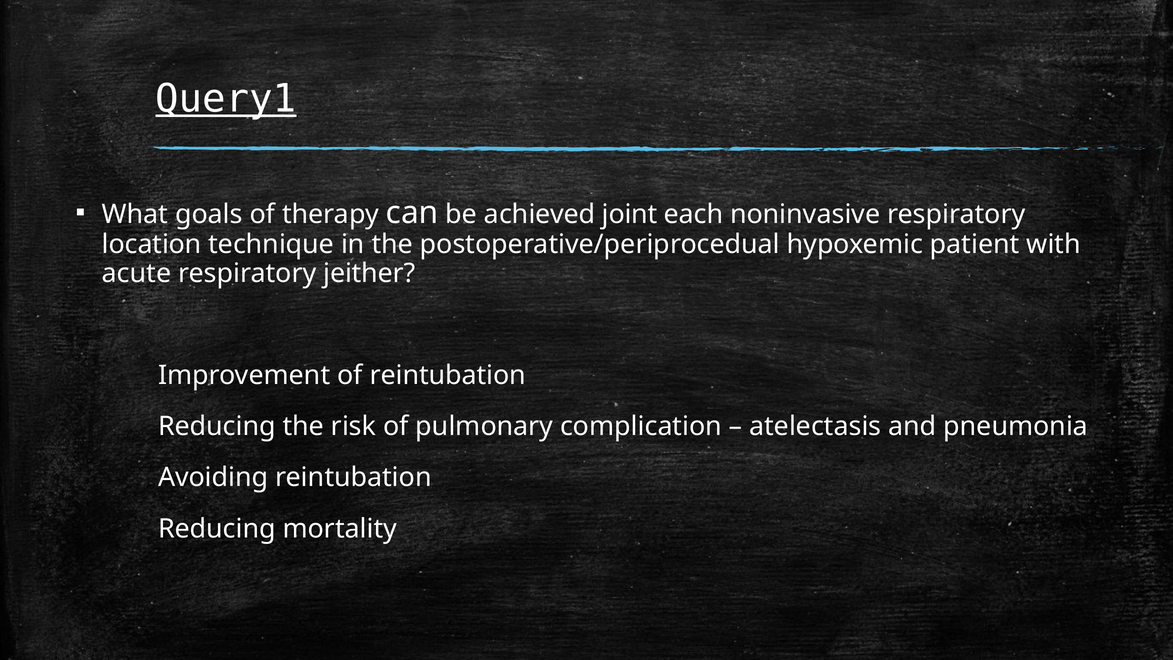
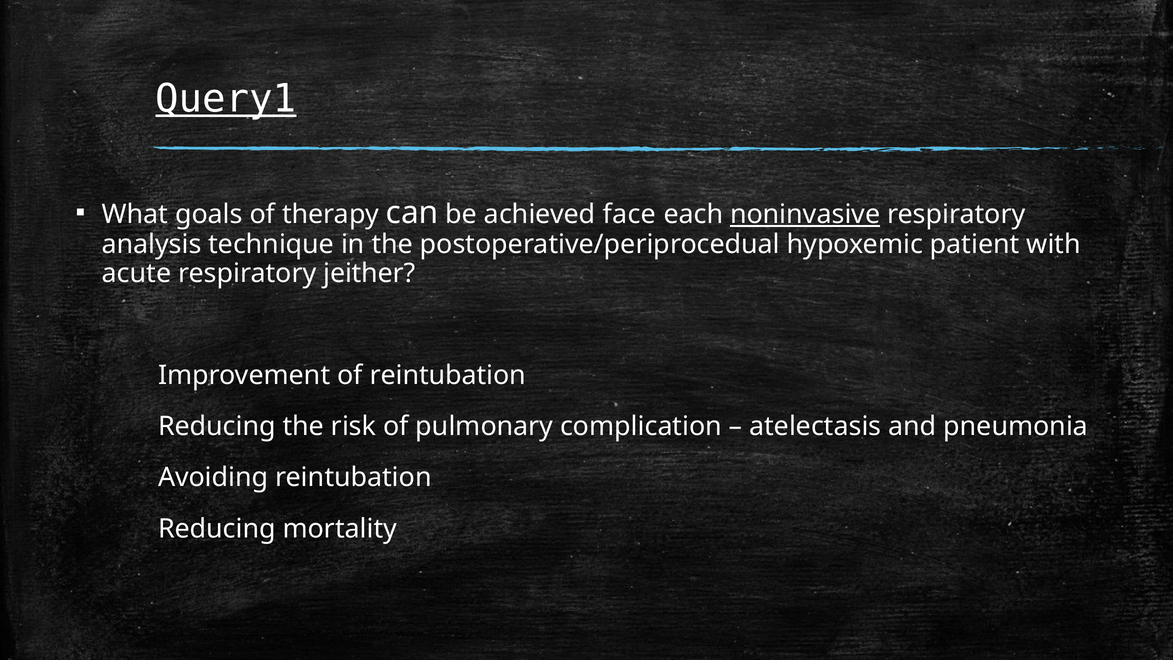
joint: joint -> face (629, 214)
noninvasive underline: none -> present (805, 214)
location: location -> analysis (152, 244)
